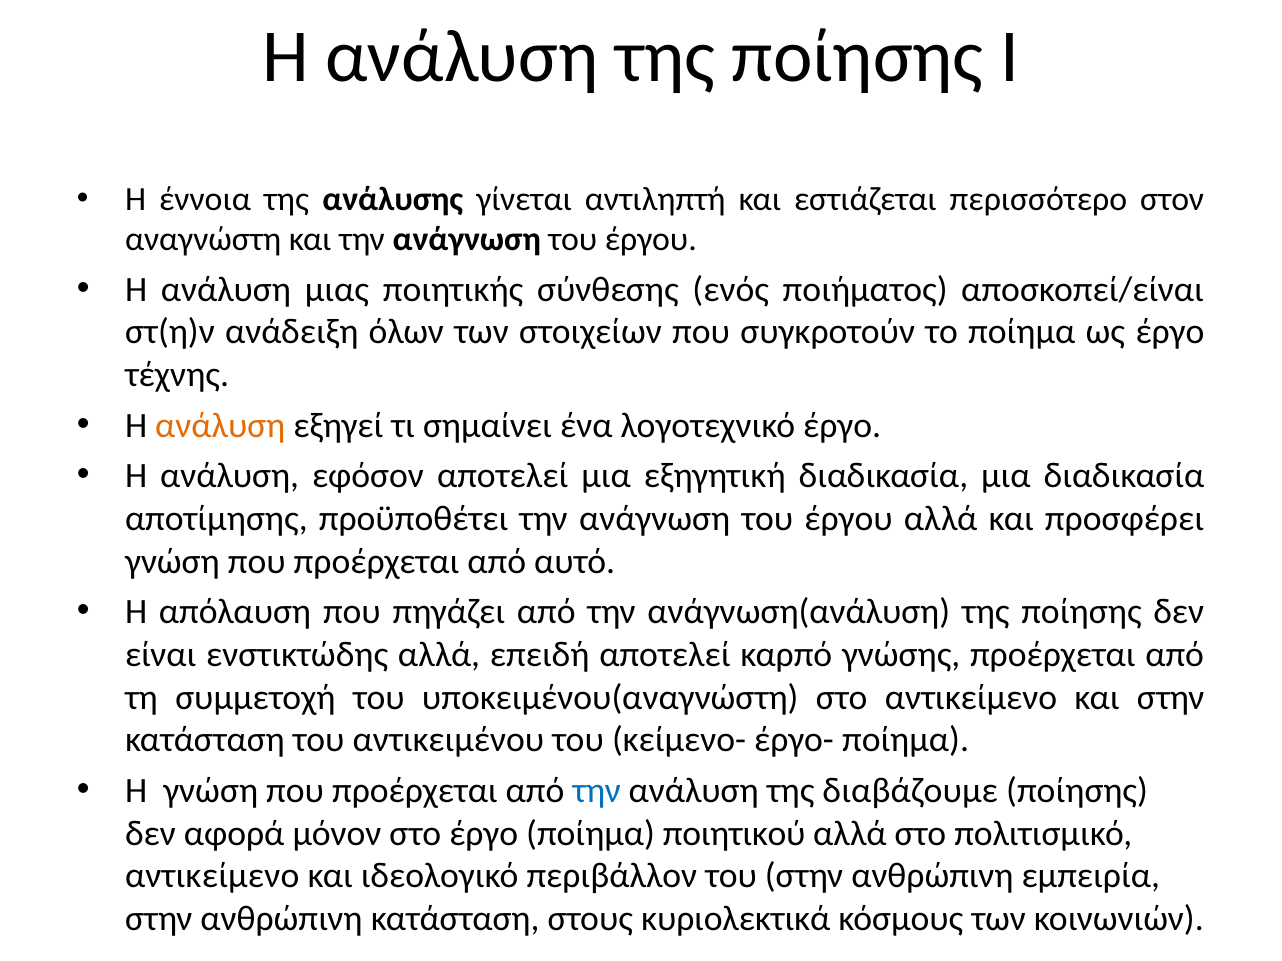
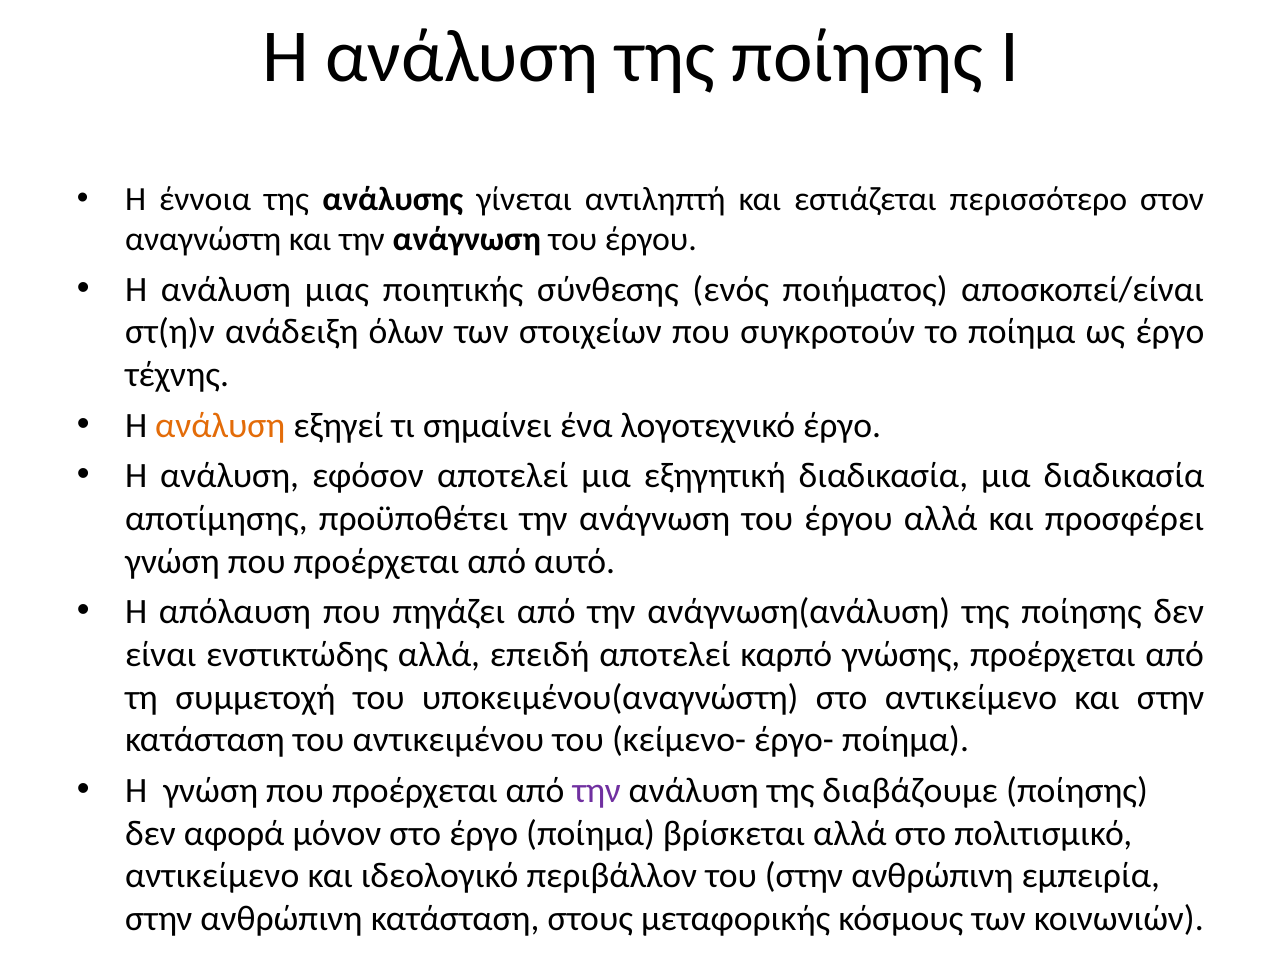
την colour: blue -> purple (597, 791)
ποιητικού: ποιητικού -> βρίσκεται (734, 834)
κυριολεκτικά: κυριολεκτικά -> μεταφορικής (736, 919)
